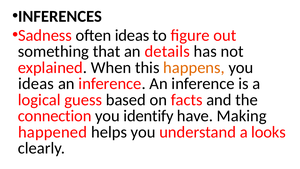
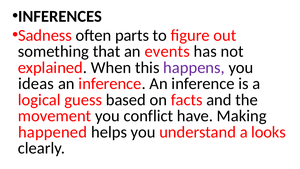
often ideas: ideas -> parts (132, 35)
details: details -> events (167, 51)
happens colour: orange -> purple (194, 68)
connection: connection -> movement (55, 116)
identify: identify -> conflict (148, 116)
